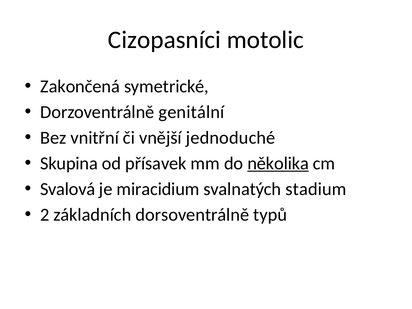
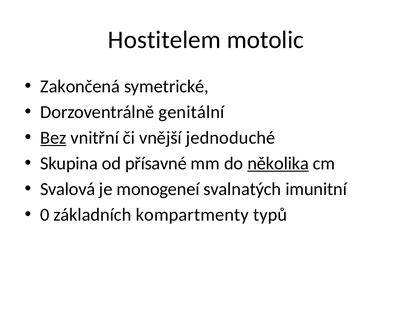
Cizopasníci: Cizopasníci -> Hostitelem (164, 40)
Bez underline: none -> present (53, 138)
přísavek: přísavek -> přísavné (156, 163)
miracidium: miracidium -> monogeneí (158, 189)
stadium: stadium -> imunitní (316, 189)
2: 2 -> 0 (45, 215)
dorsoventrálně: dorsoventrálně -> kompartmenty (192, 215)
